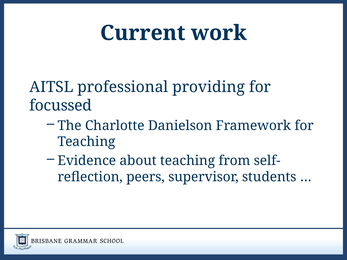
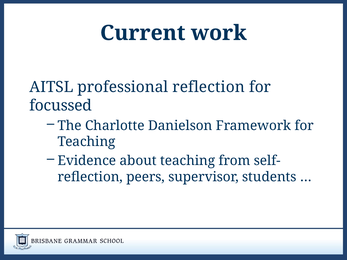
professional providing: providing -> reflection (209, 87)
